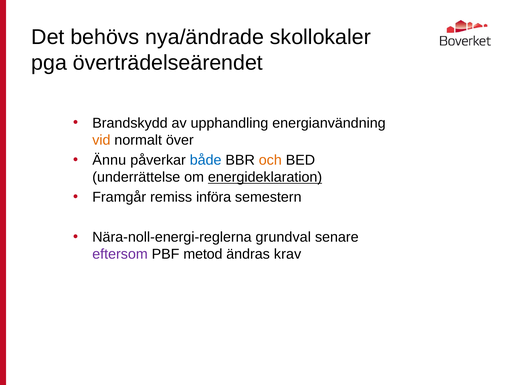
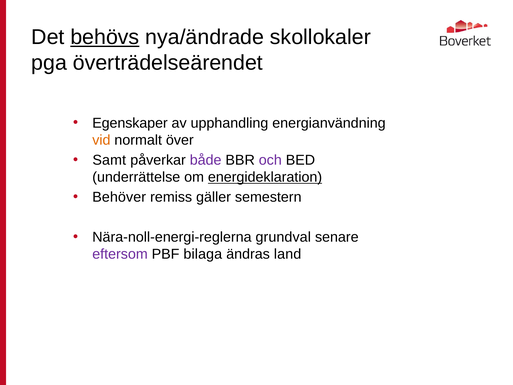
behövs underline: none -> present (105, 37)
Brandskydd: Brandskydd -> Egenskaper (130, 123)
Ännu: Ännu -> Samt (109, 160)
både colour: blue -> purple (206, 160)
och colour: orange -> purple (270, 160)
Framgår: Framgår -> Behöver (119, 197)
införa: införa -> gäller (214, 197)
metod: metod -> bilaga (203, 254)
krav: krav -> land (288, 254)
